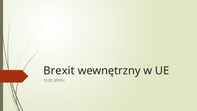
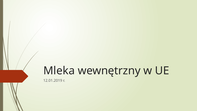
Brexit: Brexit -> Mleka (59, 71)
